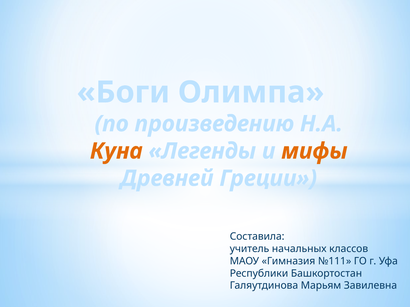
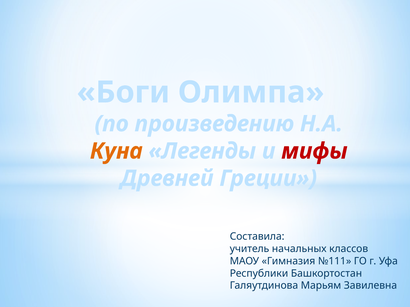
мифы colour: orange -> red (314, 151)
